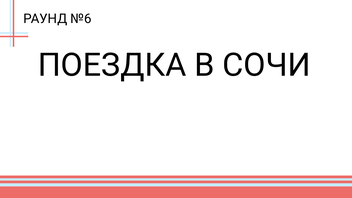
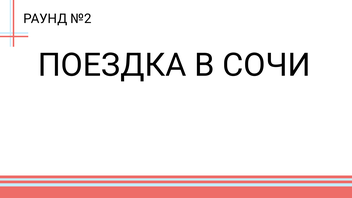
№6: №6 -> №2 (81, 19)
